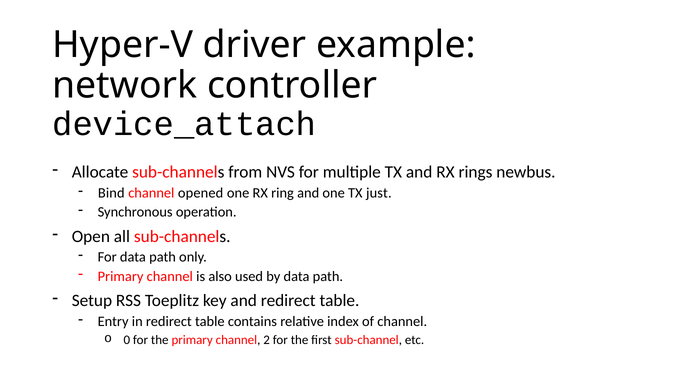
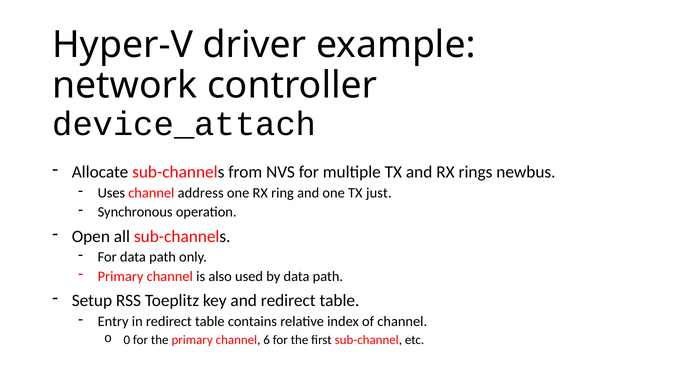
Bind: Bind -> Uses (111, 193)
opened: opened -> address (201, 193)
2: 2 -> 6 (267, 339)
